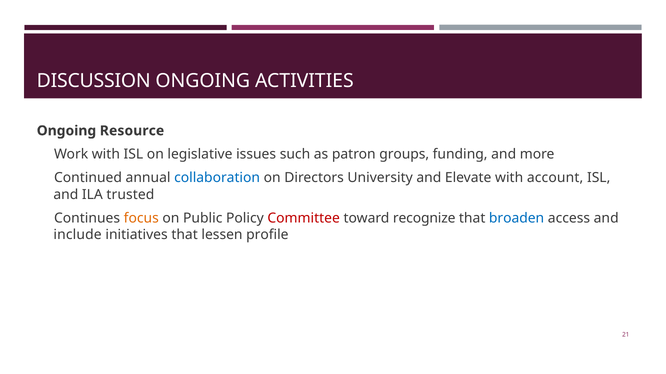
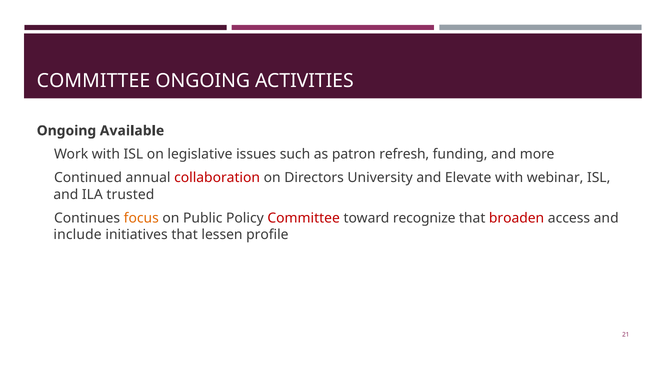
DISCUSSION: DISCUSSION -> COMMITTEE (94, 81)
Resource: Resource -> Available (132, 131)
groups: groups -> refresh (404, 155)
collaboration colour: blue -> red (217, 178)
account: account -> webinar (555, 178)
broaden colour: blue -> red (517, 218)
